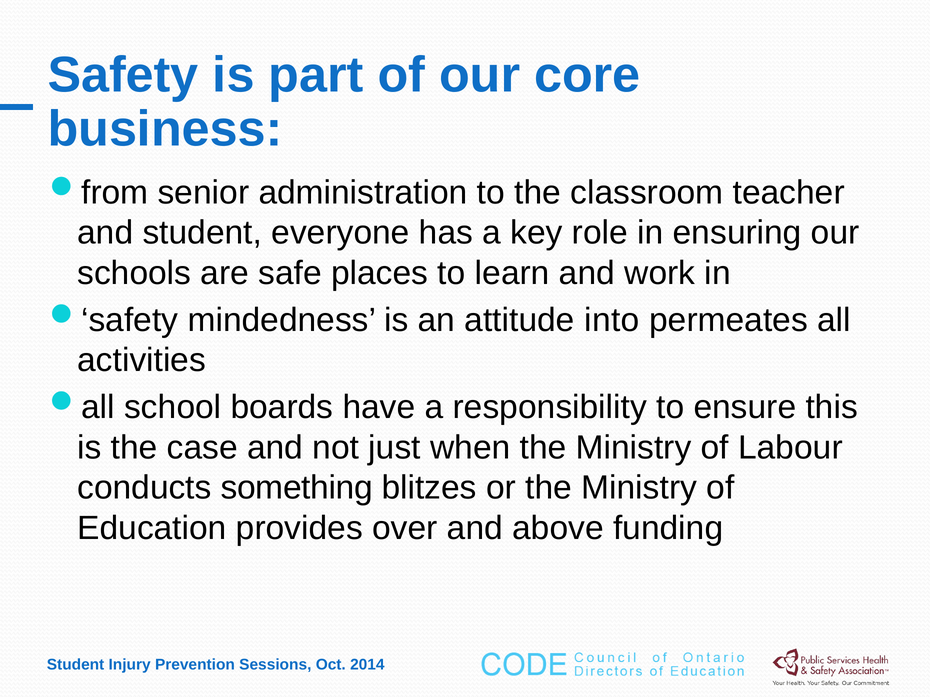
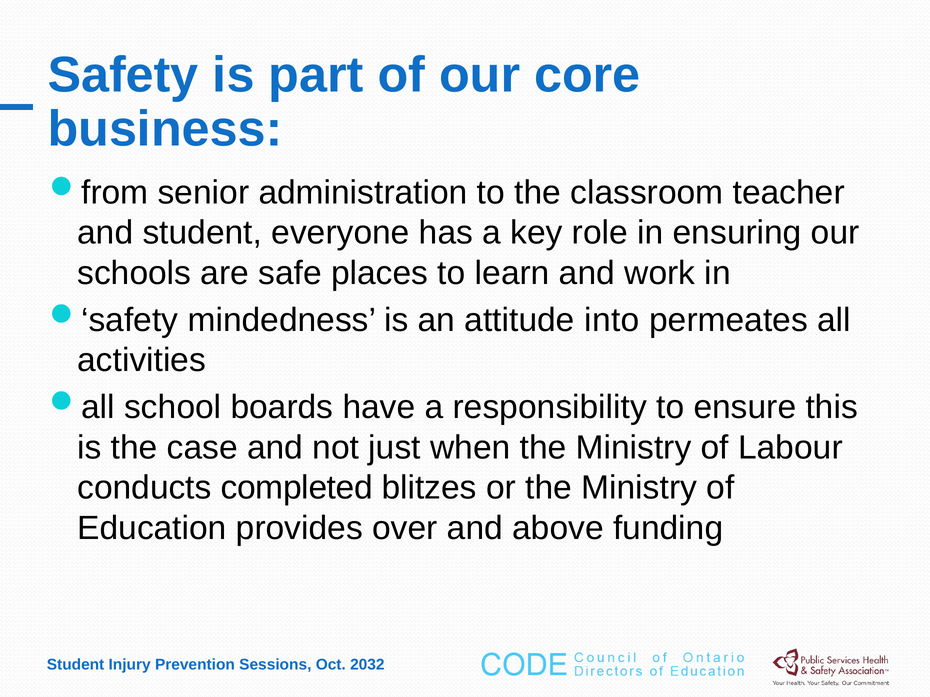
something: something -> completed (297, 488)
2014: 2014 -> 2032 (367, 665)
